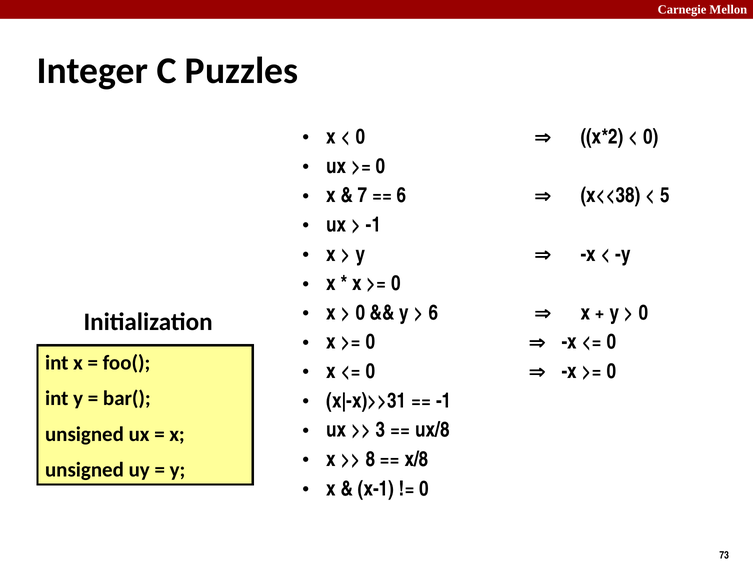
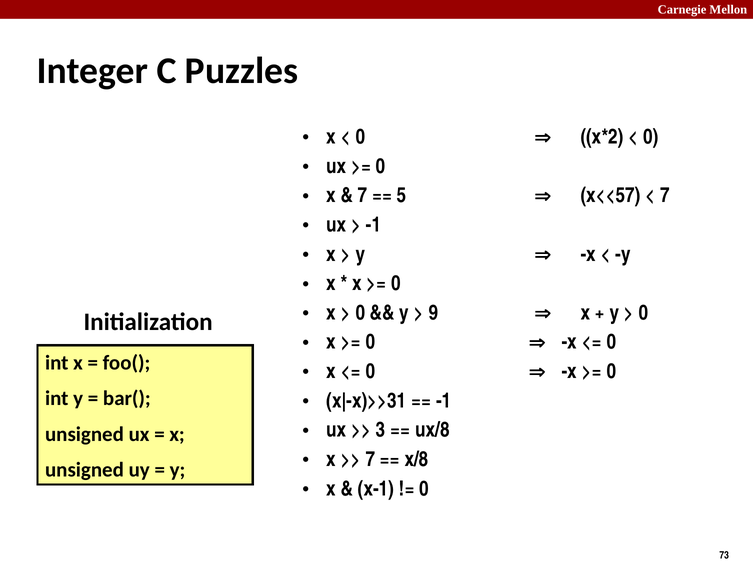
6: 6 -> 5 (402, 195)
x<<38: x<<38 -> x<<57 (611, 195)
5: 5 -> 7 (665, 195)
6: 6 -> 9 (433, 313)
8: 8 -> 7 (370, 459)
